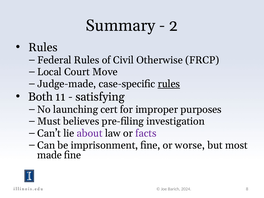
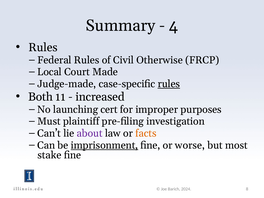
2: 2 -> 4 (174, 26)
Move: Move -> Made (105, 72)
satisfying: satisfying -> increased (100, 97)
believes: believes -> plaintiff (81, 121)
facts colour: purple -> orange (146, 133)
imprisonment underline: none -> present (104, 145)
made: made -> stake (49, 155)
